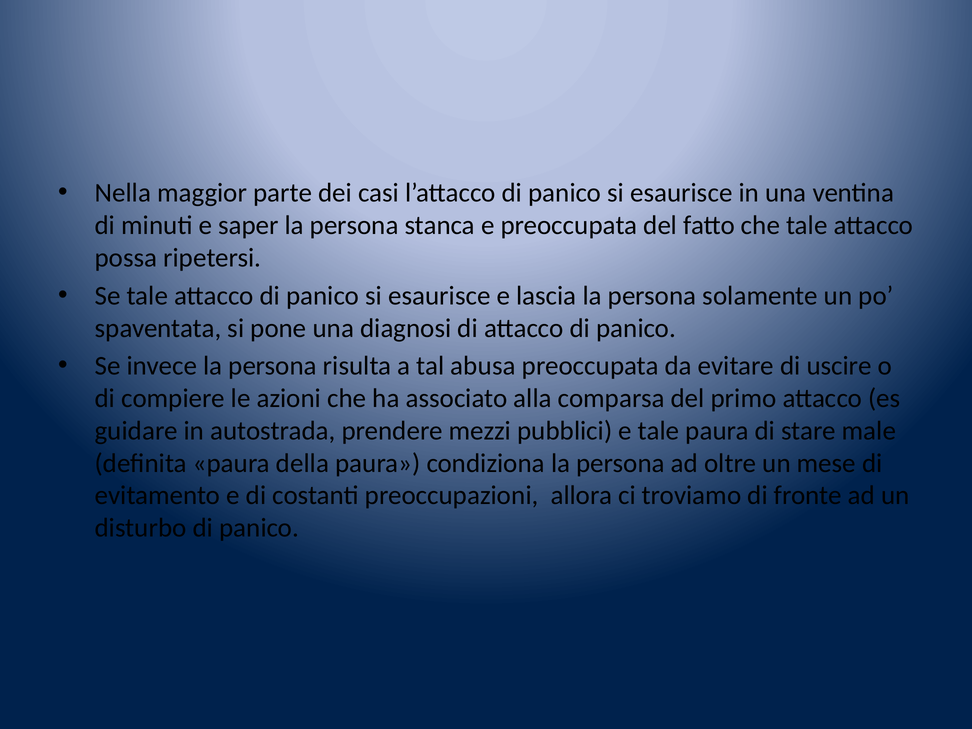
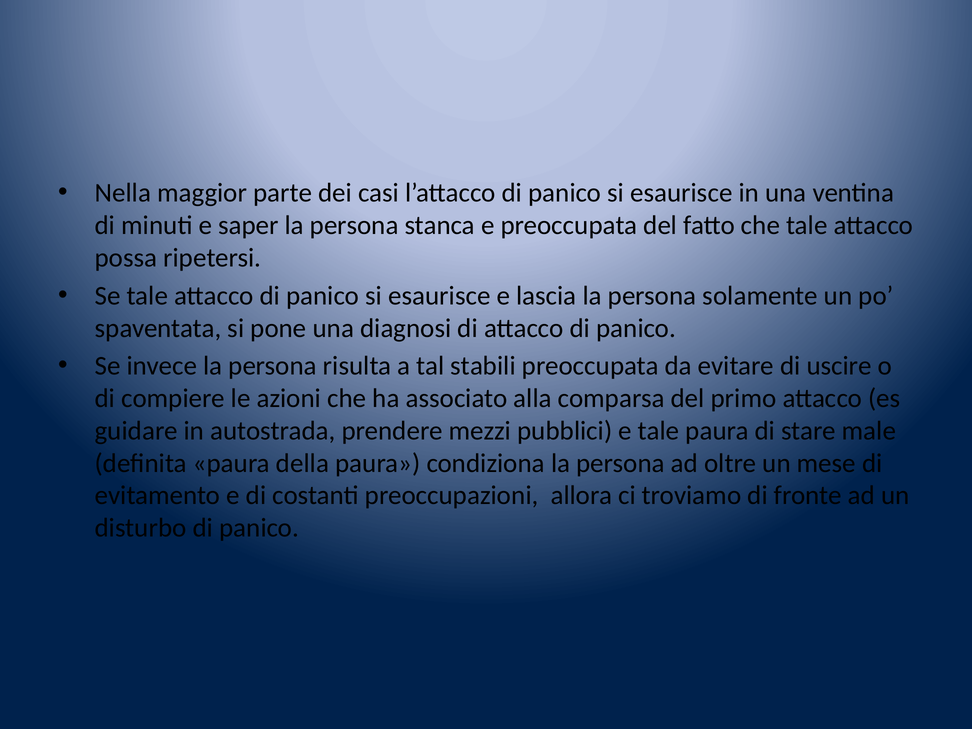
abusa: abusa -> stabili (483, 366)
